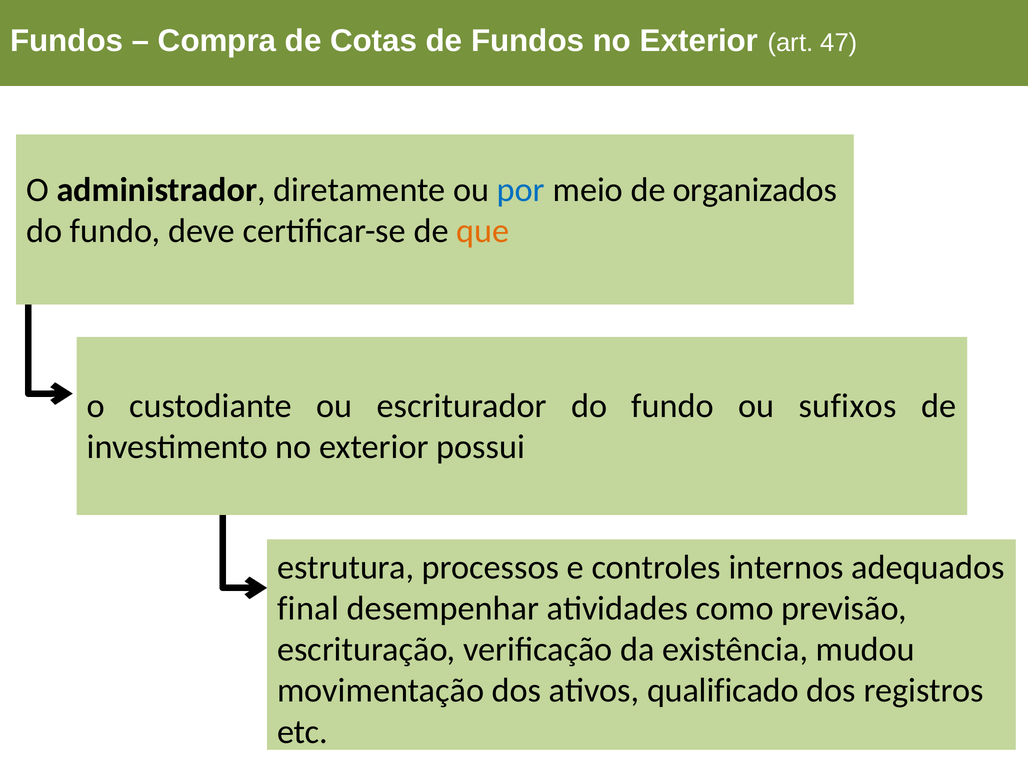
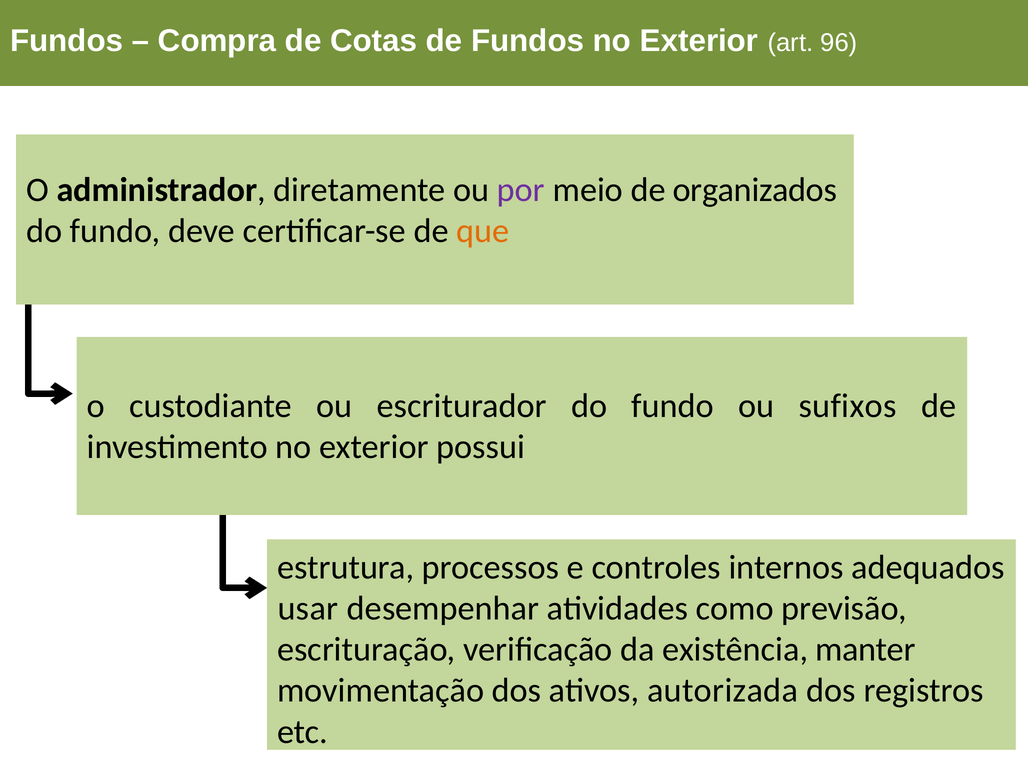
47: 47 -> 96 (839, 43)
por colour: blue -> purple (521, 190)
final: final -> usar (308, 608)
mudou: mudou -> manter (865, 650)
qualificado: qualificado -> autorizada (723, 691)
